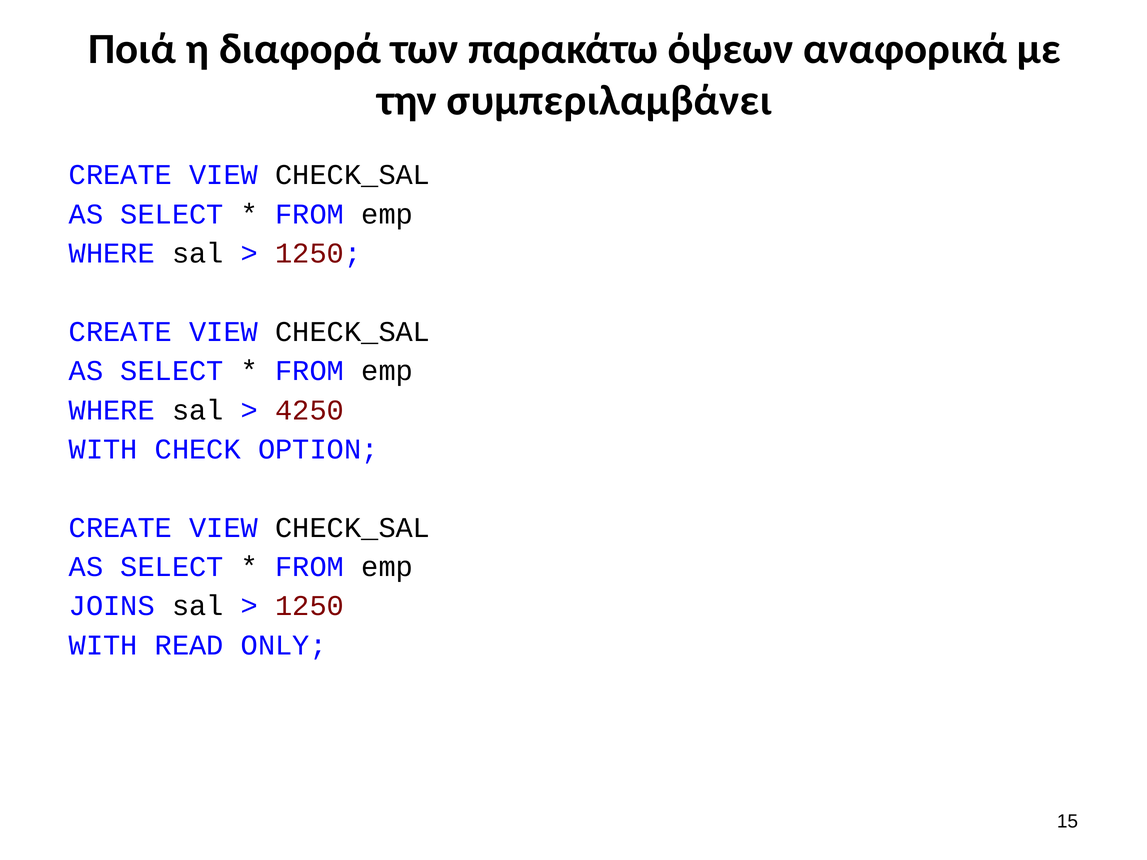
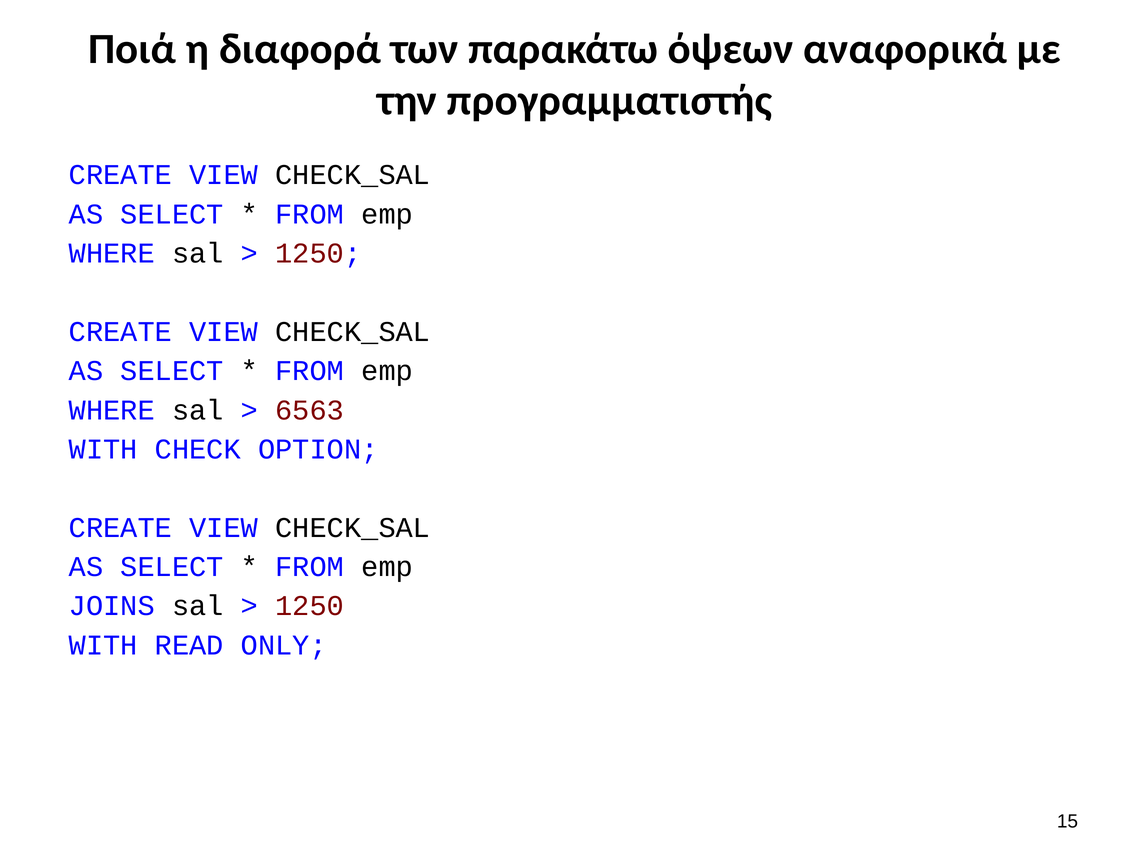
συμπεριλαμβάνει: συμπεριλαμβάνει -> προγραμματιστής (610, 101)
4250: 4250 -> 6563 (310, 410)
